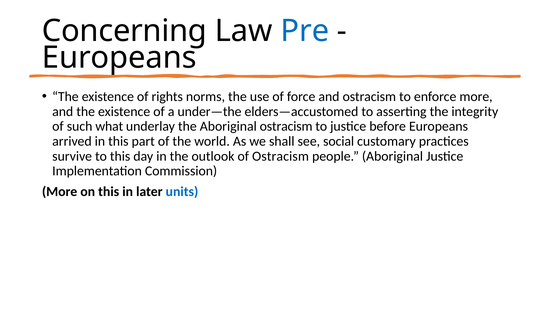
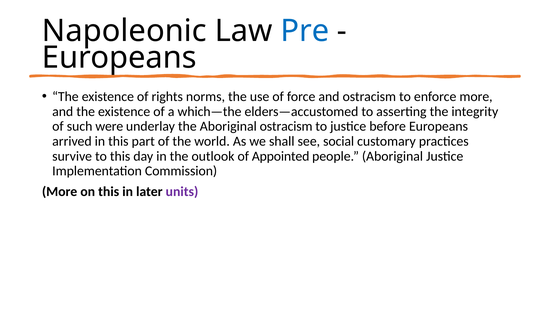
Concerning: Concerning -> Napoleonic (124, 31)
under—the: under—the -> which—the (210, 111)
what: what -> were (109, 126)
of Ostracism: Ostracism -> Appointed (281, 156)
units colour: blue -> purple (182, 191)
